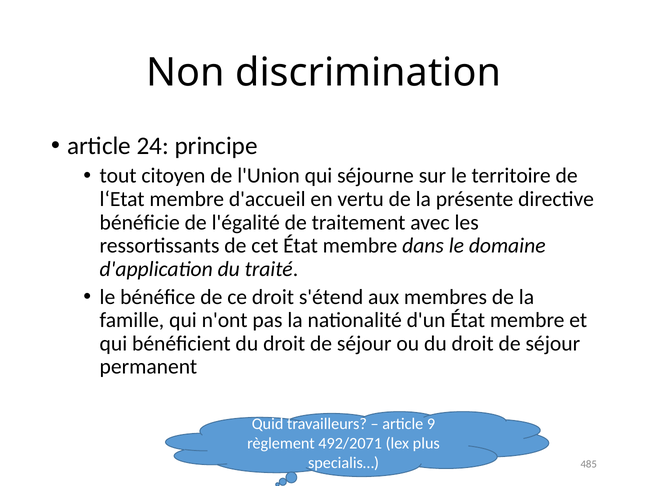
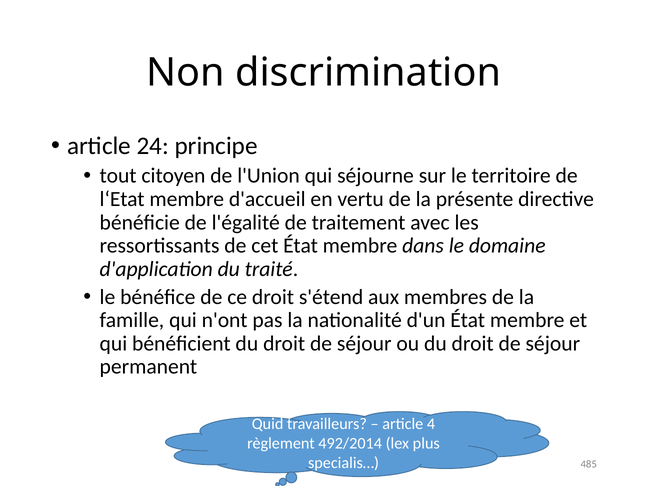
9: 9 -> 4 (431, 424)
492/2071: 492/2071 -> 492/2014 (350, 443)
